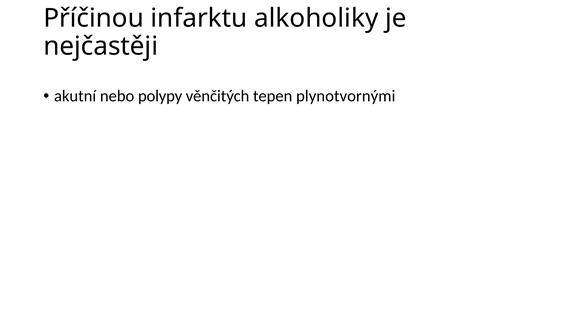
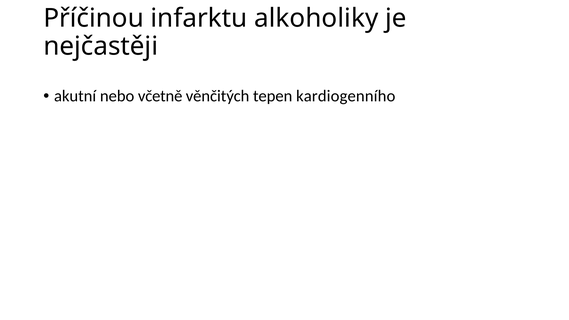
polypy: polypy -> včetně (160, 96)
plynotvornými: plynotvornými -> kardiogenního (346, 96)
